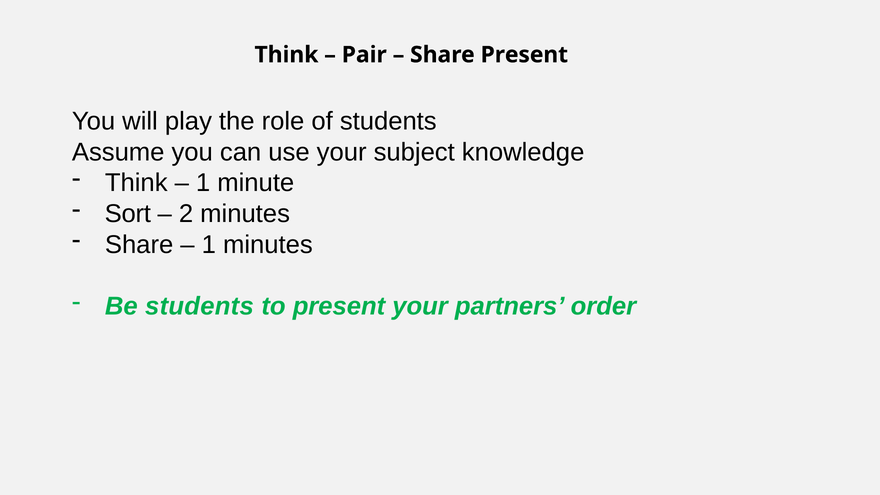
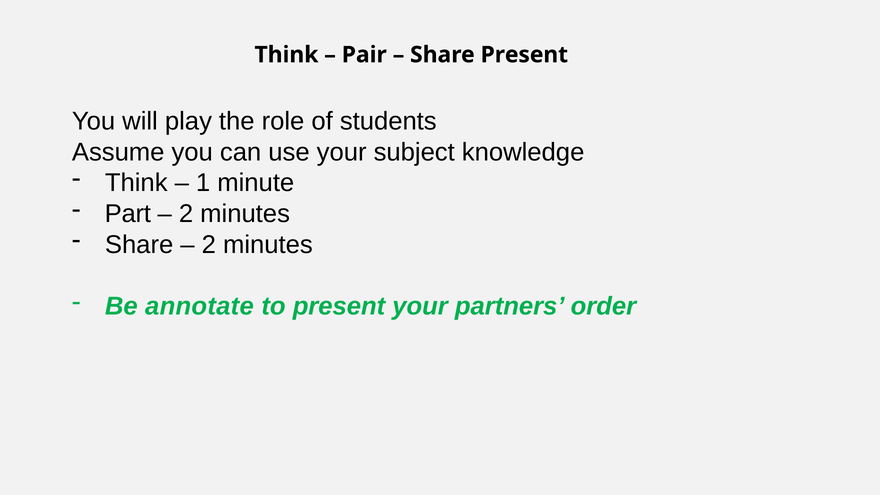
Sort: Sort -> Part (128, 214)
1: 1 -> 2 (209, 245)
Be students: students -> annotate (199, 306)
